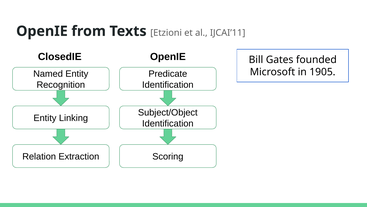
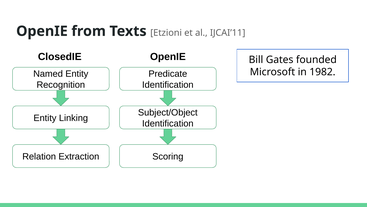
1905: 1905 -> 1982 (322, 72)
